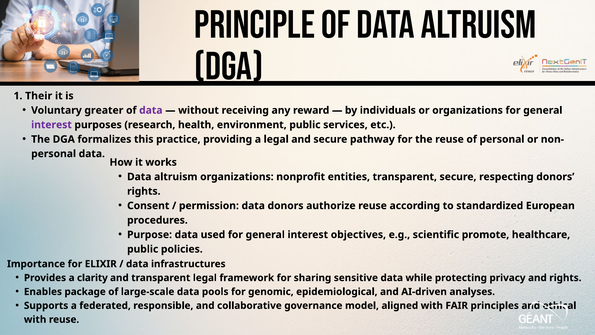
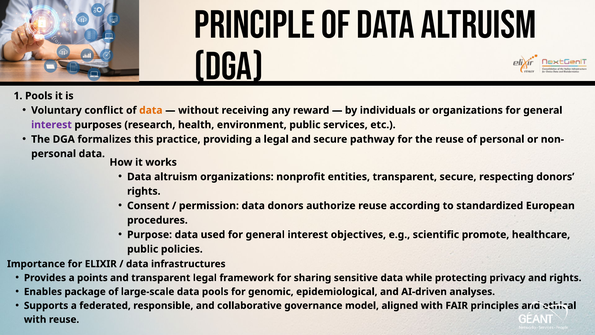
1 Their: Their -> Pools (39, 96)
greater: greater -> conflict (104, 110)
data colour: purple -> orange (151, 110)
clarity: clarity -> points (92, 278)
